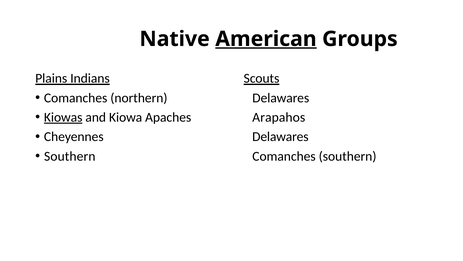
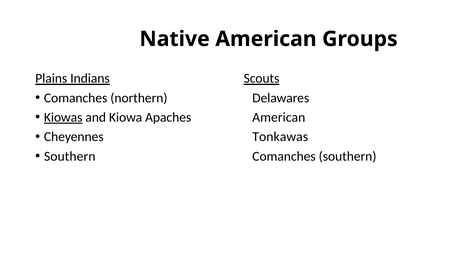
American underline: present -> none (266, 39)
Apaches Arapahos: Arapahos -> American (279, 117)
Cheyennes Delawares: Delawares -> Tonkawas (280, 137)
